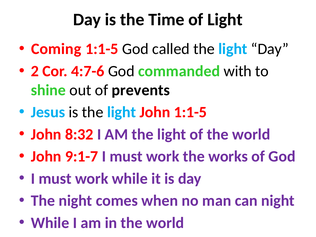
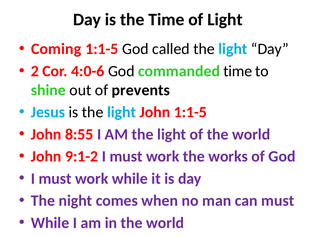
4:7-6: 4:7-6 -> 4:0-6 (88, 71)
commanded with: with -> time (238, 71)
8:32: 8:32 -> 8:55 (79, 134)
9:1-7: 9:1-7 -> 9:1-2 (82, 156)
can night: night -> must (278, 201)
